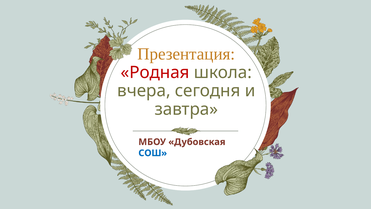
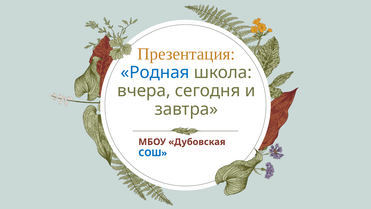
Родная colour: red -> blue (155, 72)
